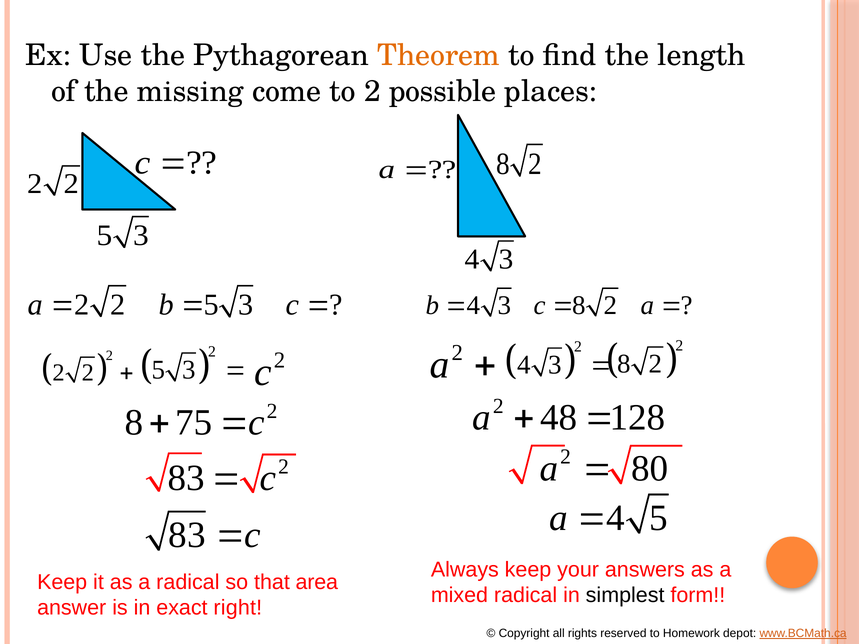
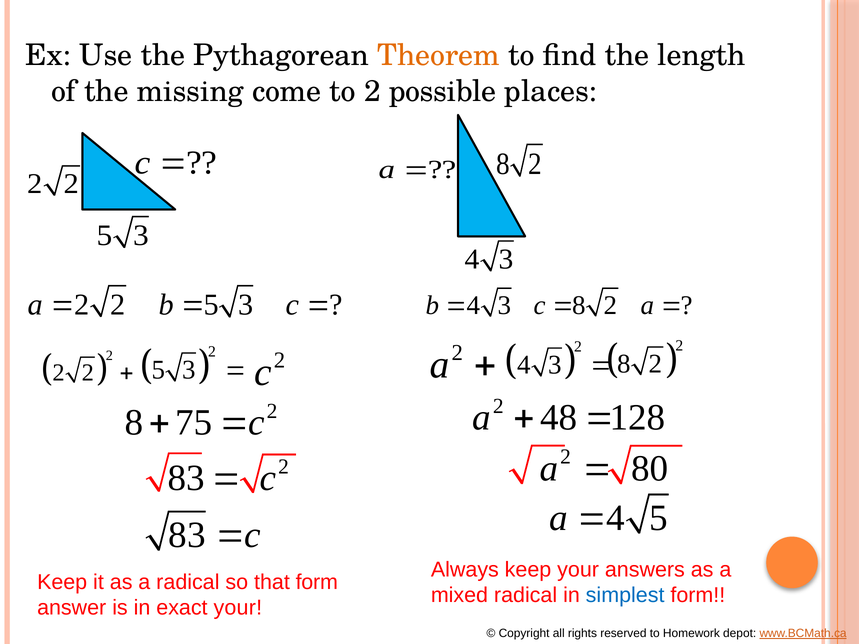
that area: area -> form (317, 582)
simplest colour: black -> blue (625, 596)
exact right: right -> your (238, 608)
